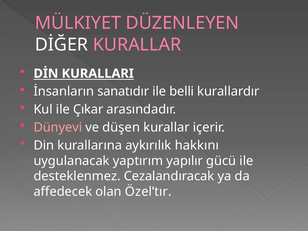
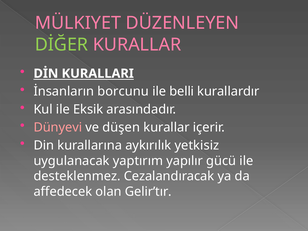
DİĞER colour: white -> light green (61, 45)
sanatıdır: sanatıdır -> borcunu (123, 92)
Çıkar: Çıkar -> Eksik (88, 109)
hakkını: hakkını -> yetkisiz (197, 145)
Özel’tır: Özel’tır -> Gelir’tır (148, 192)
